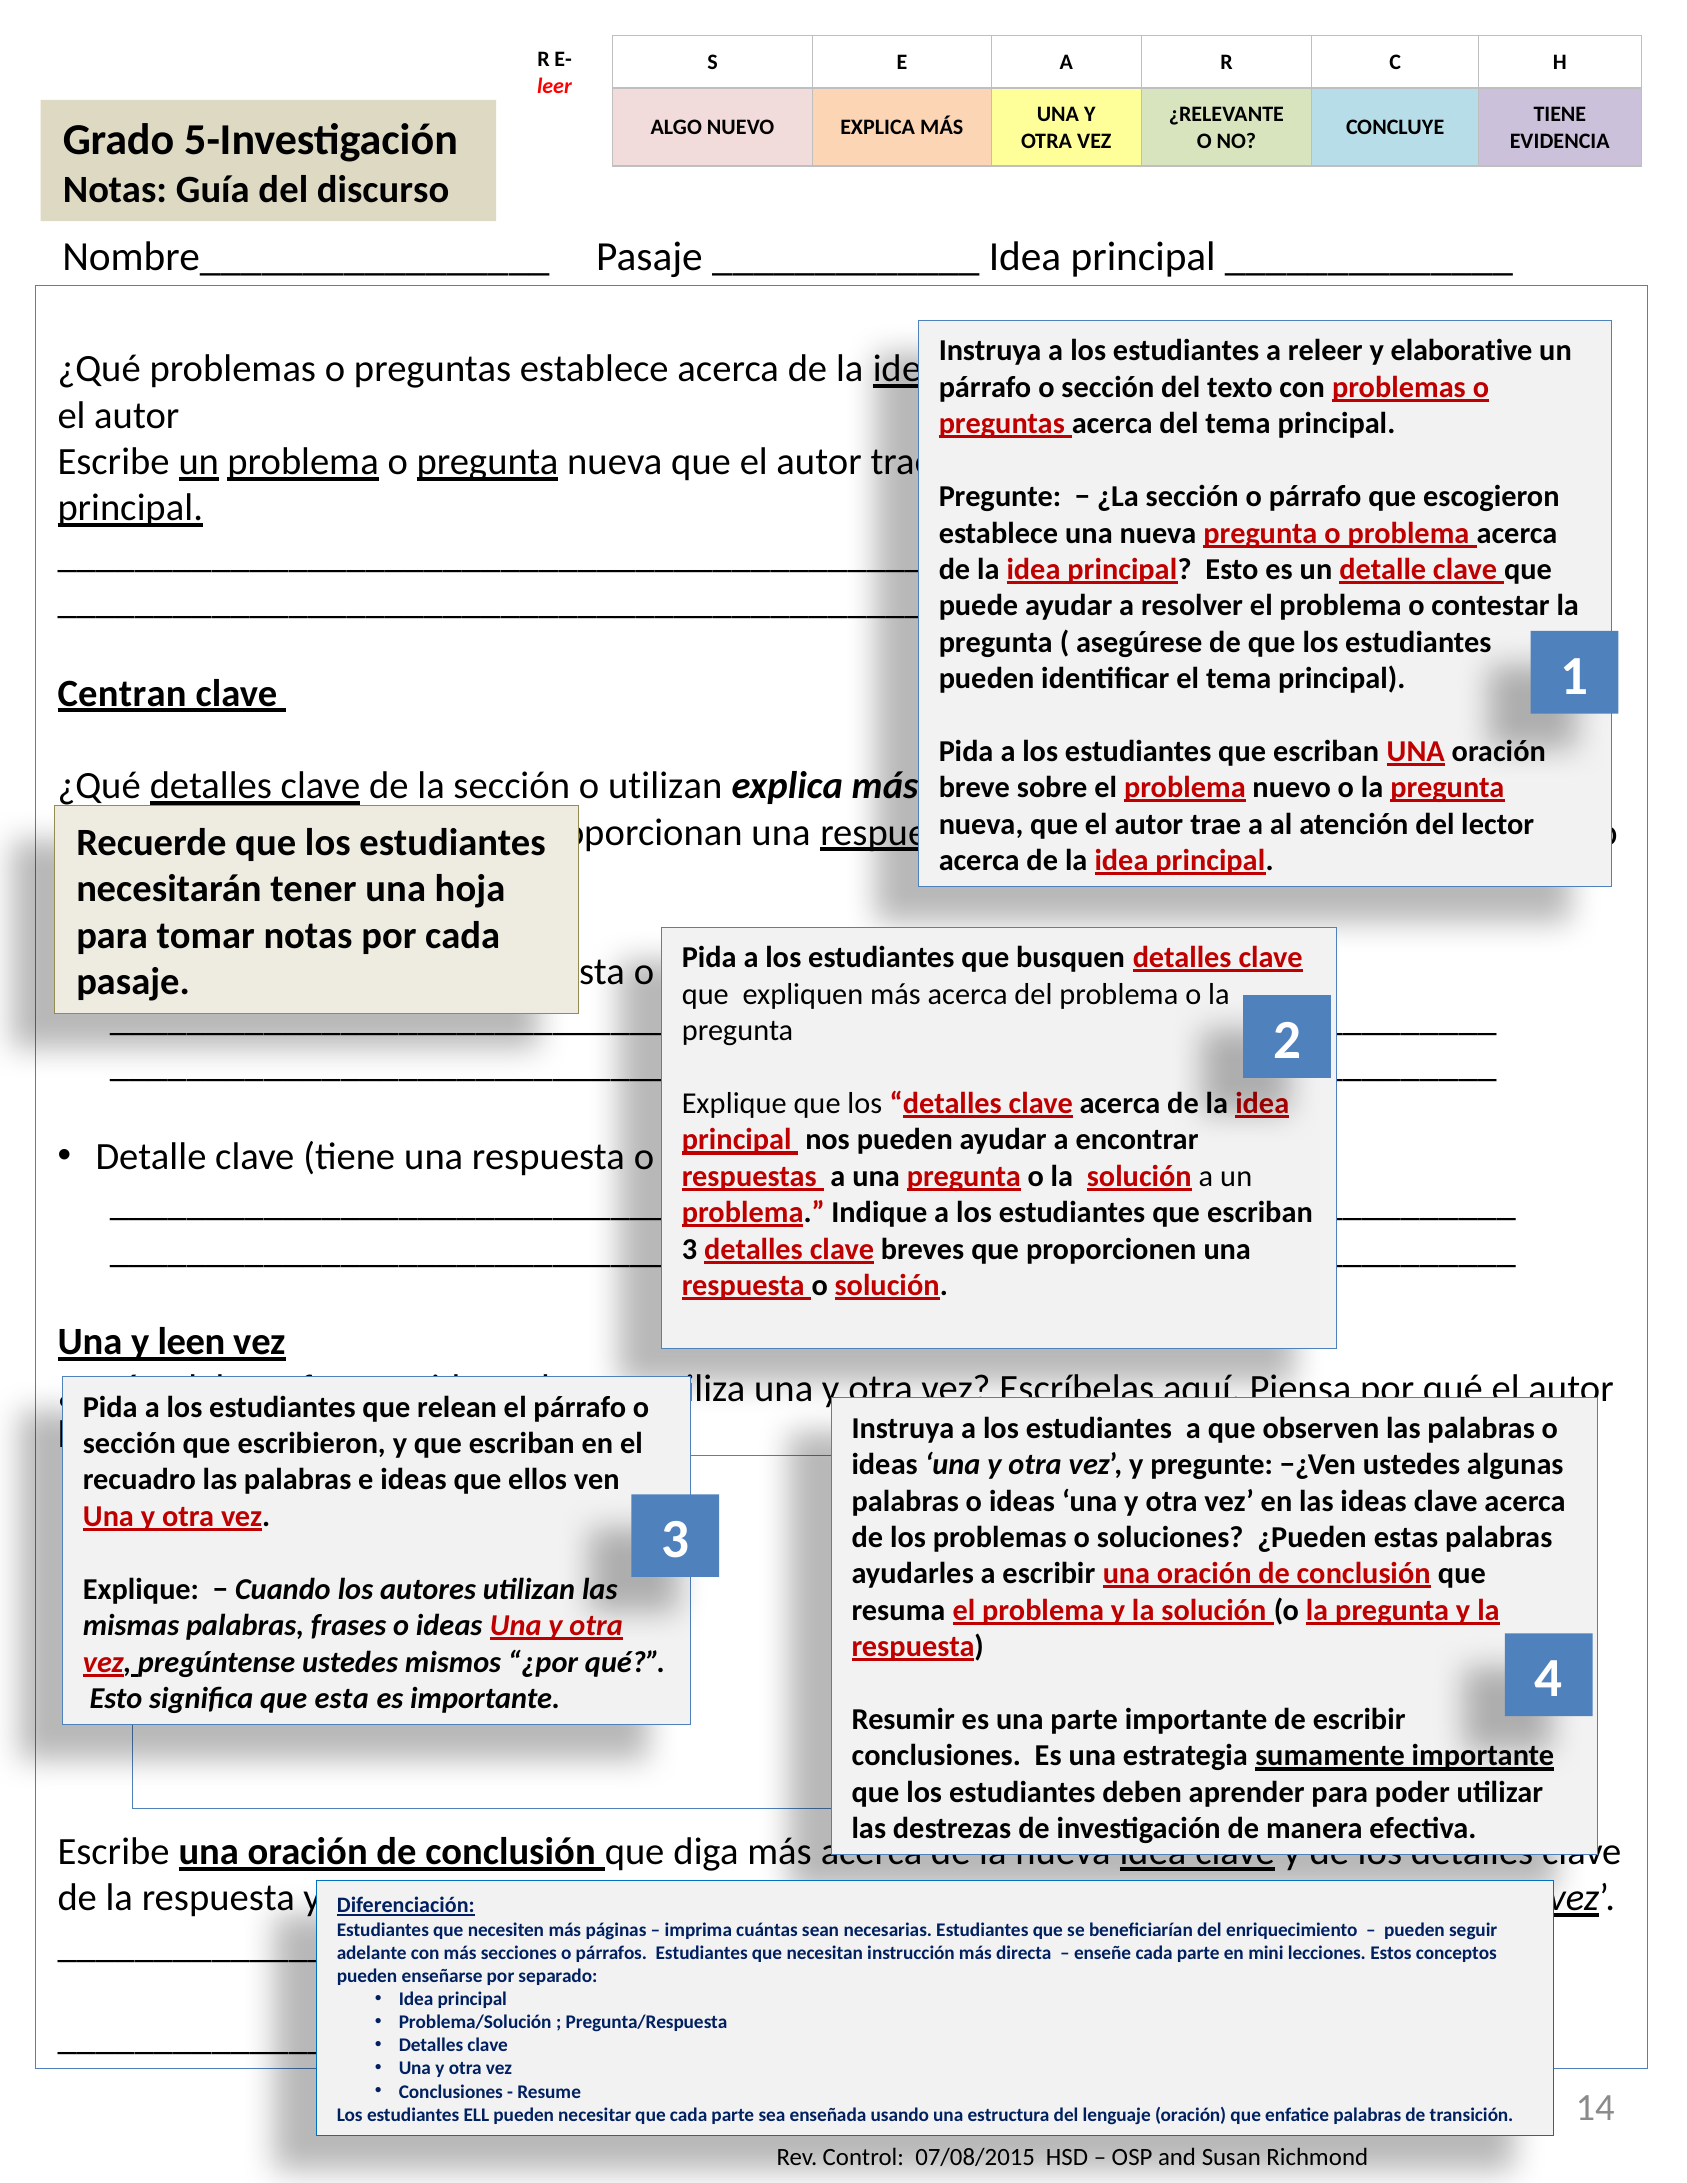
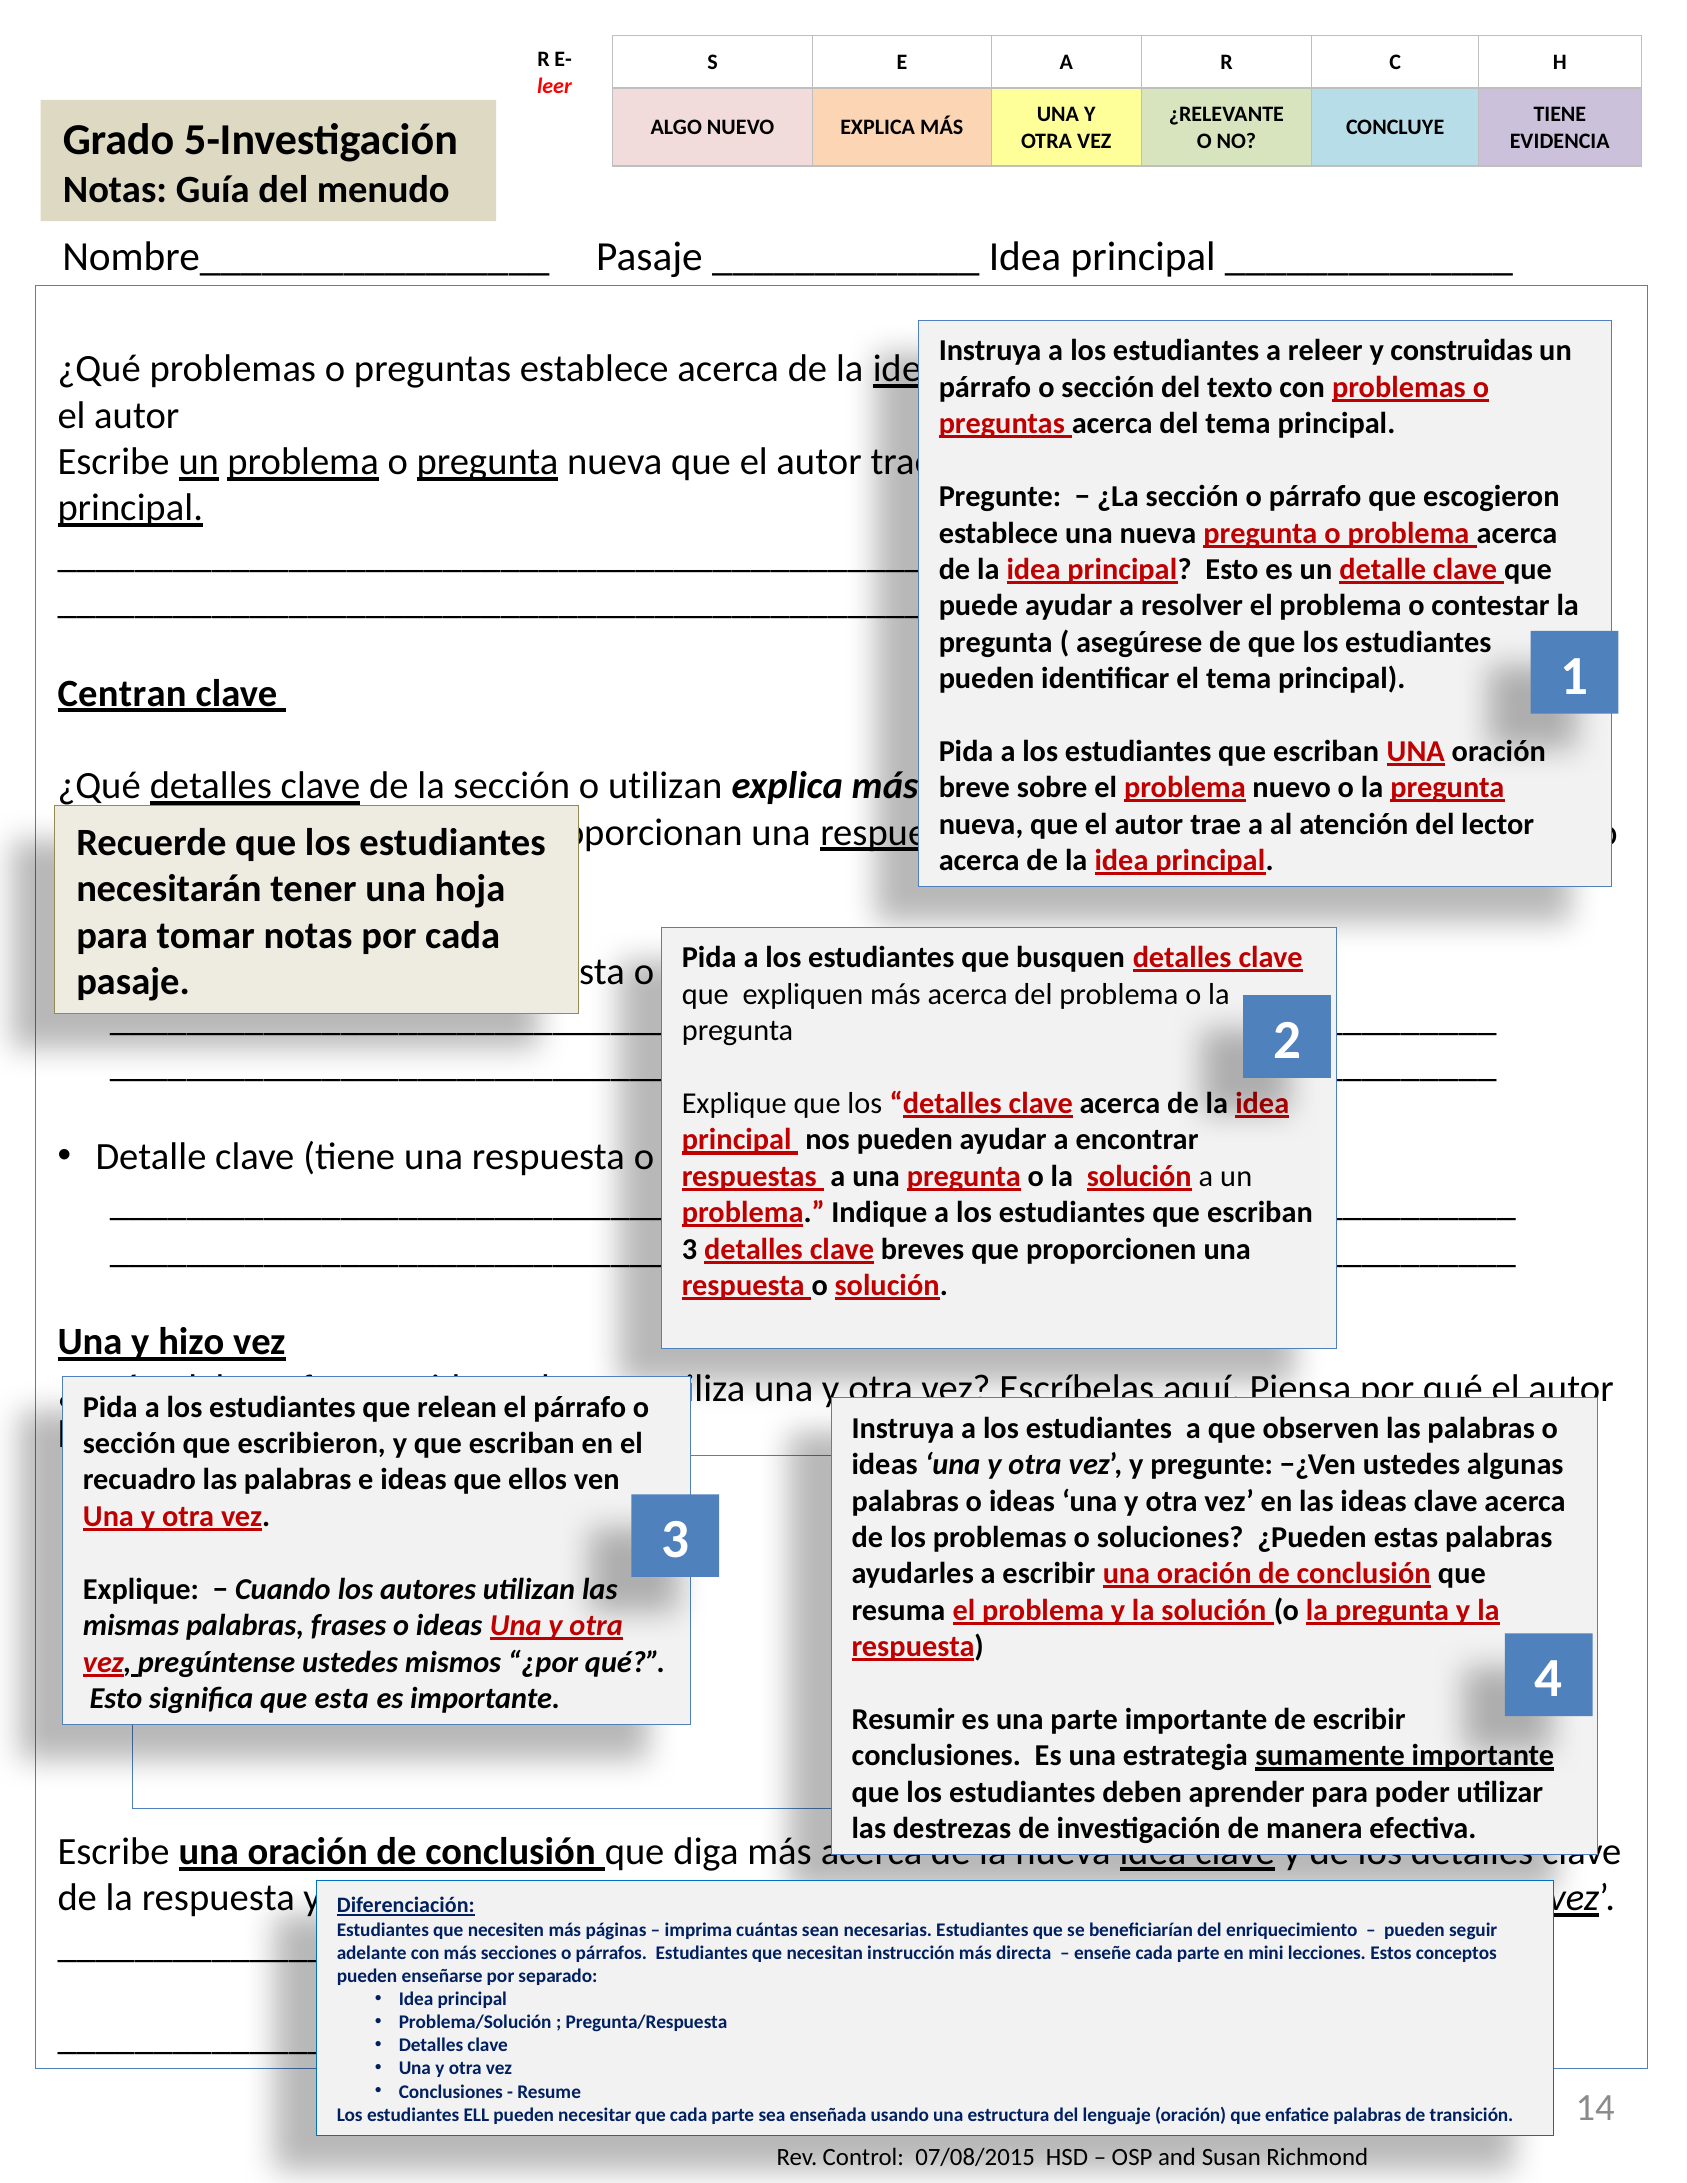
discurso: discurso -> menudo (383, 190)
elaborative: elaborative -> construidas (1462, 351)
leen: leen -> hizo (191, 1342)
